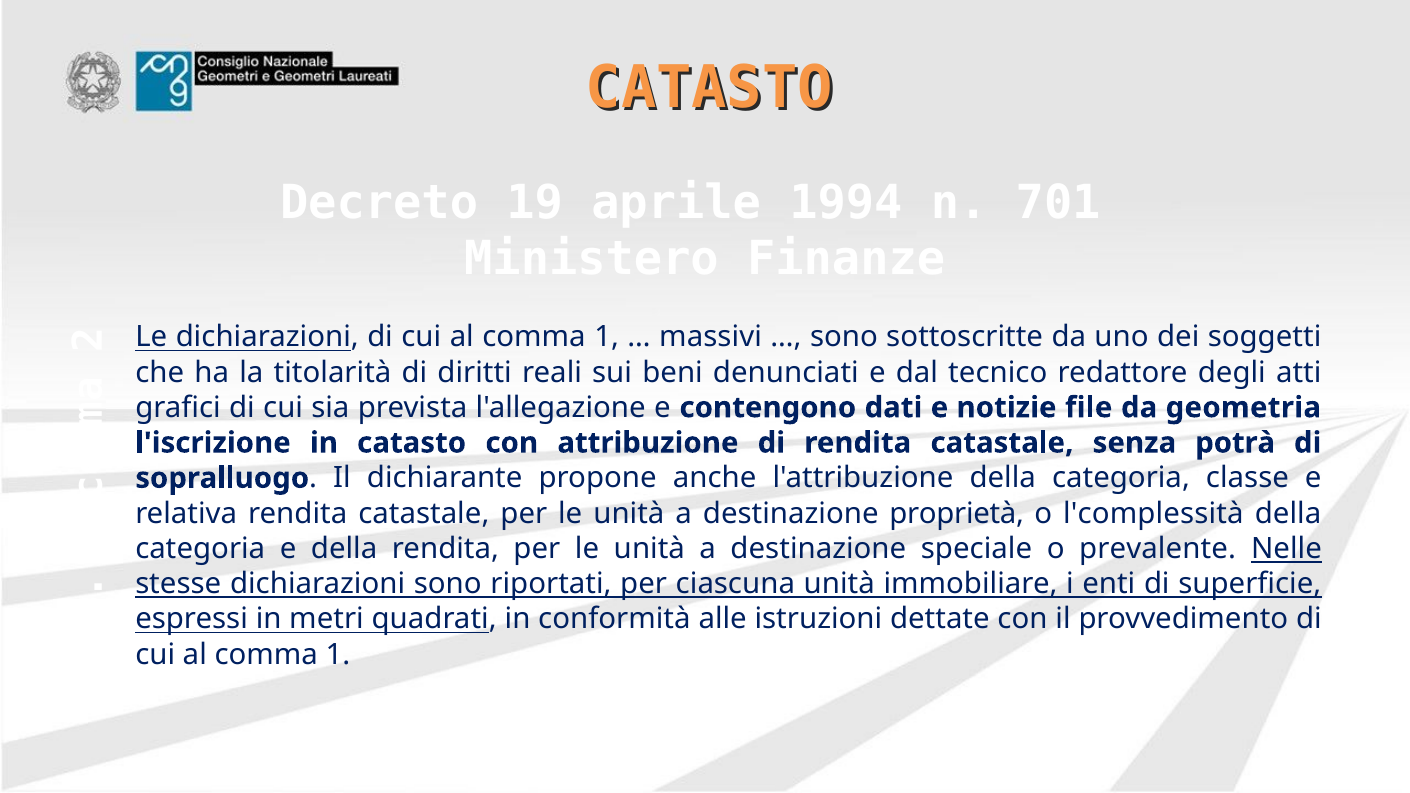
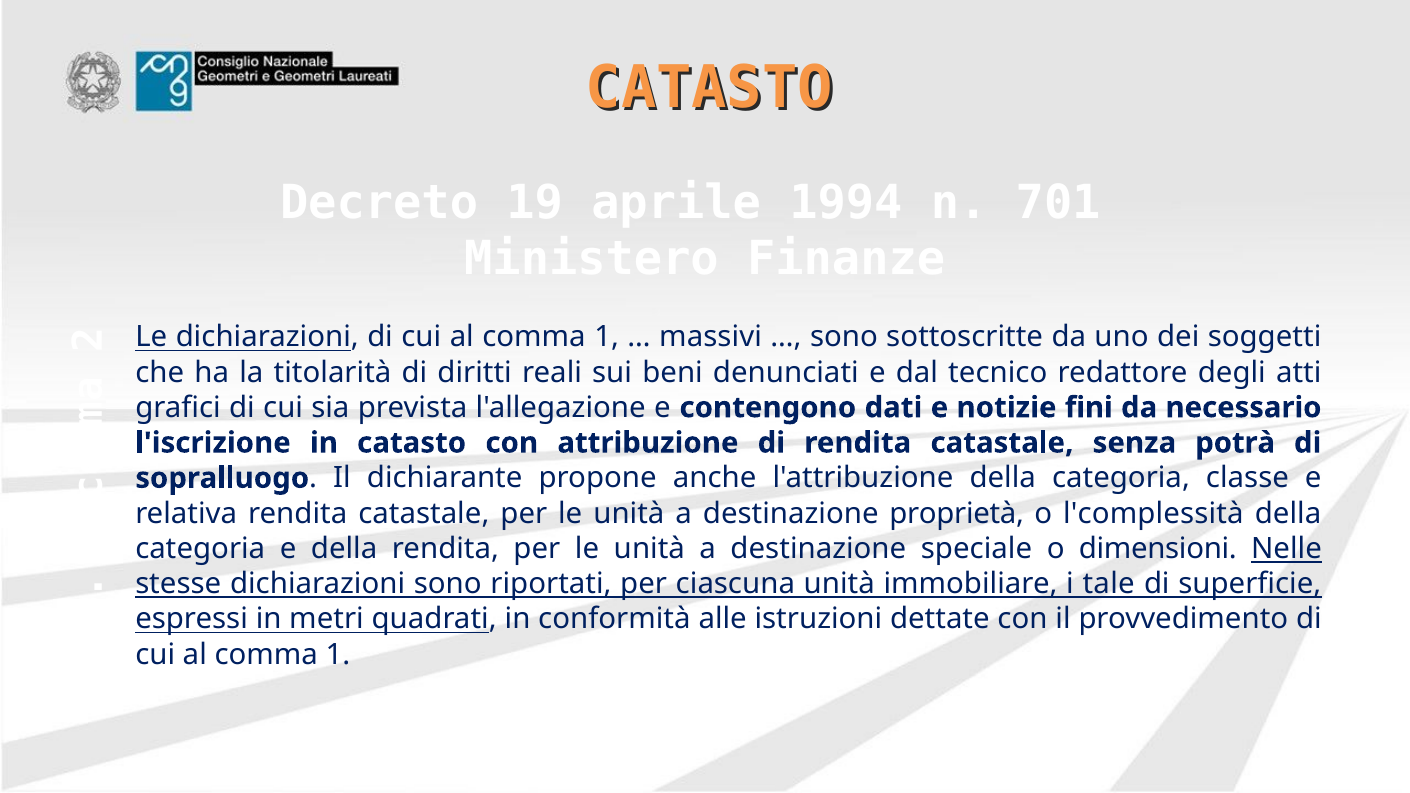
file: file -> fini (1089, 408)
geometria: geometria -> necessario (1244, 408)
prevalente: prevalente -> dimensioni (1158, 549)
enti: enti -> tale (1109, 584)
